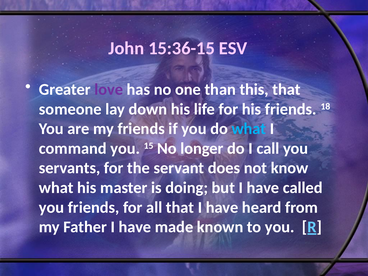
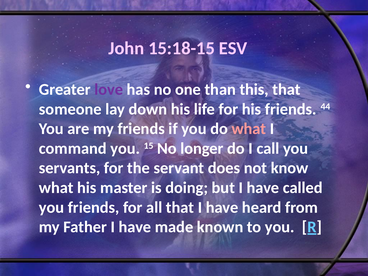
15:36-15: 15:36-15 -> 15:18-15 (182, 48)
18: 18 -> 44 (325, 107)
what colour: light blue -> pink (249, 129)
